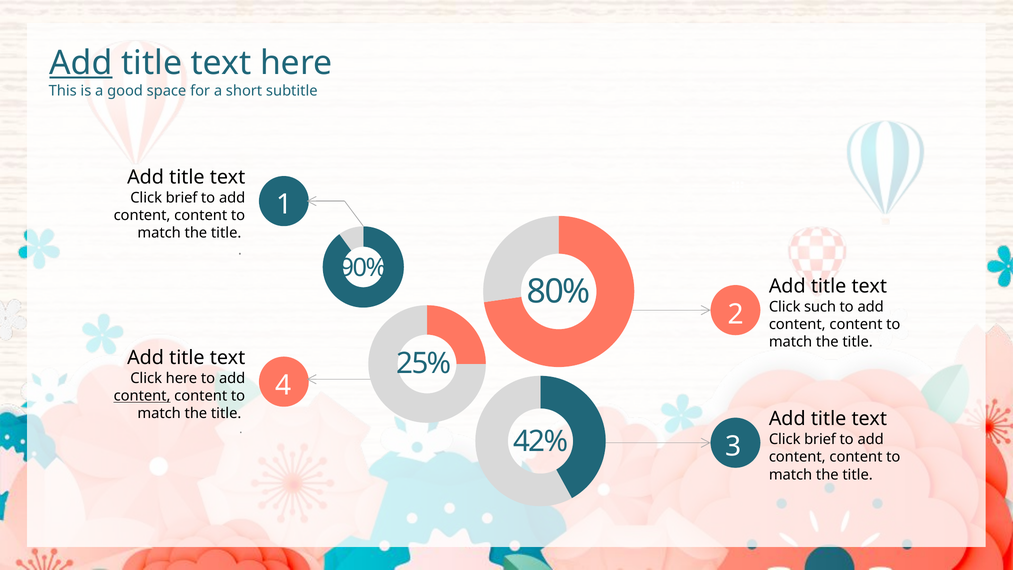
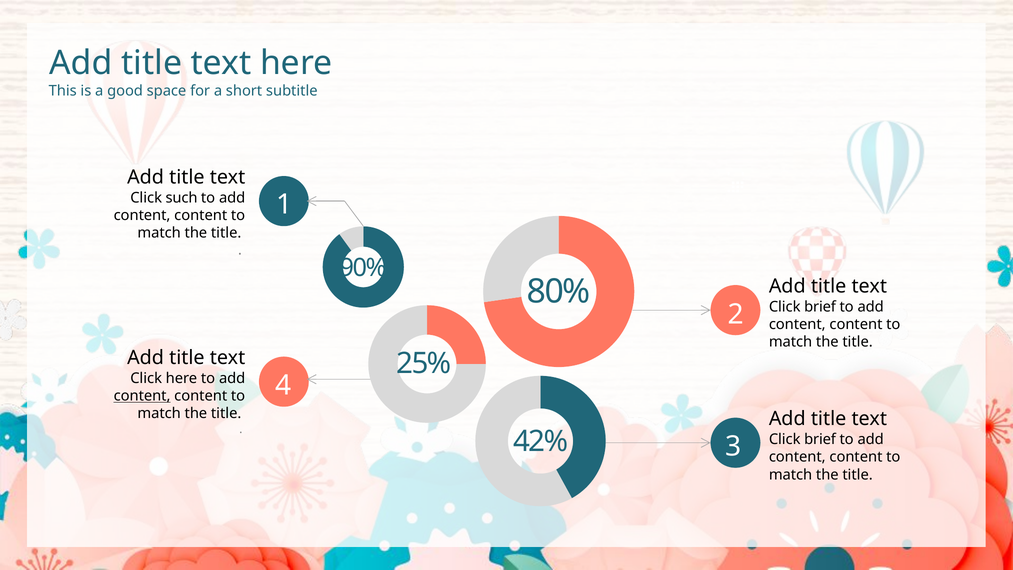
Add underline: present -> none (81, 63)
brief: brief -> such (182, 198)
such: such -> brief (820, 307)
